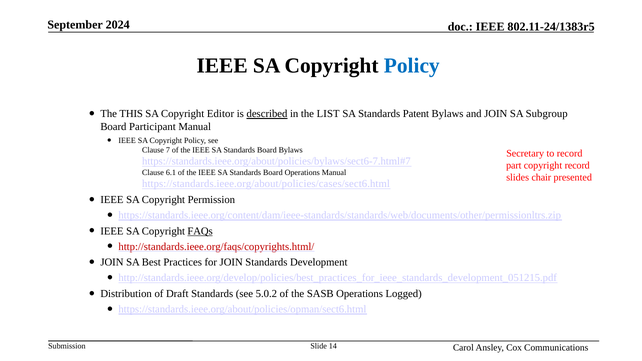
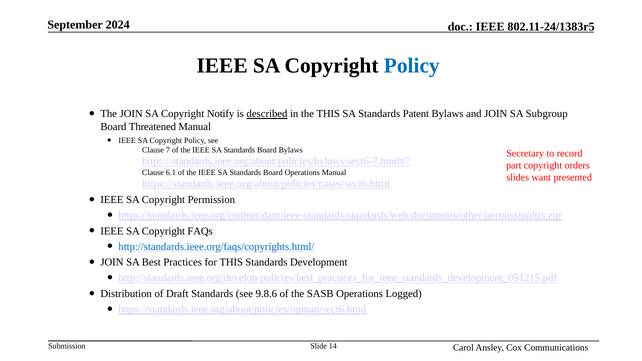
The THIS: THIS -> JOIN (131, 114)
Editor: Editor -> Notify (221, 114)
the LIST: LIST -> THIS (328, 114)
Participant: Participant -> Threatened (153, 127)
copyright record: record -> orders (577, 166)
chair: chair -> want (541, 178)
FAQs underline: present -> none (200, 231)
http://standards.ieee.org/faqs/copyrights.html/ colour: red -> blue (216, 247)
for JOIN: JOIN -> THIS (231, 263)
5.0.2: 5.0.2 -> 9.8.6 (266, 294)
